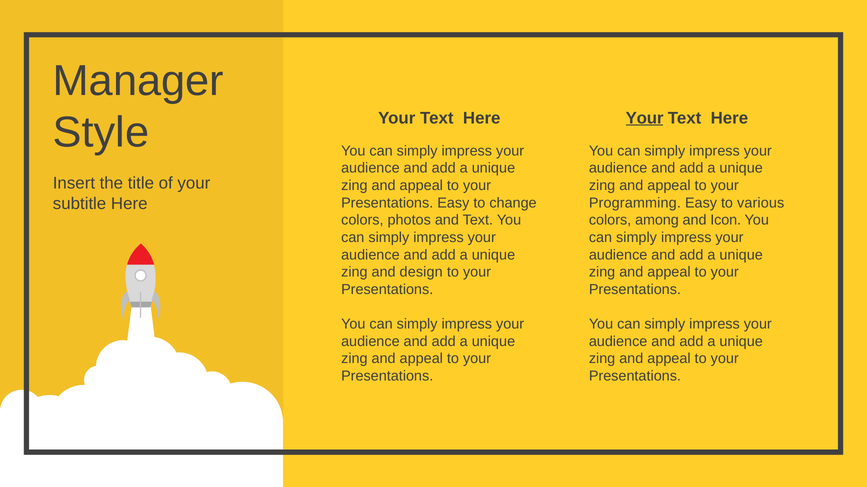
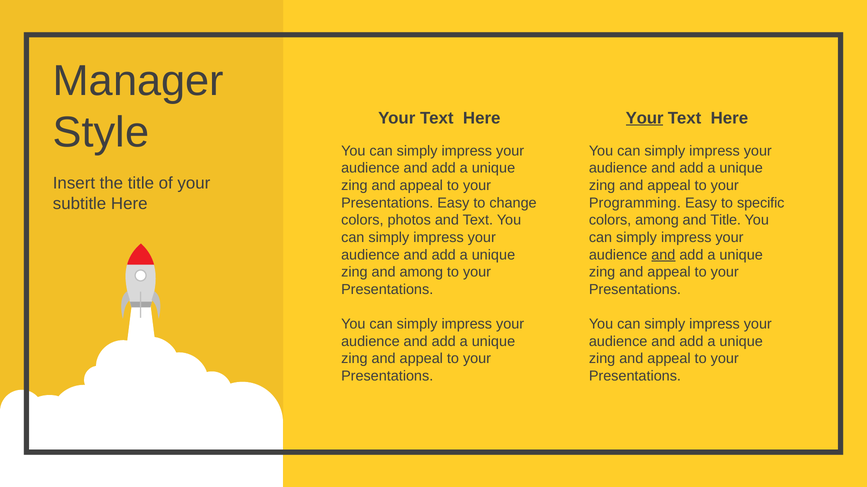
various: various -> specific (761, 203)
and Icon: Icon -> Title (726, 220)
and underline: none -> present (663, 255)
and design: design -> among (421, 273)
